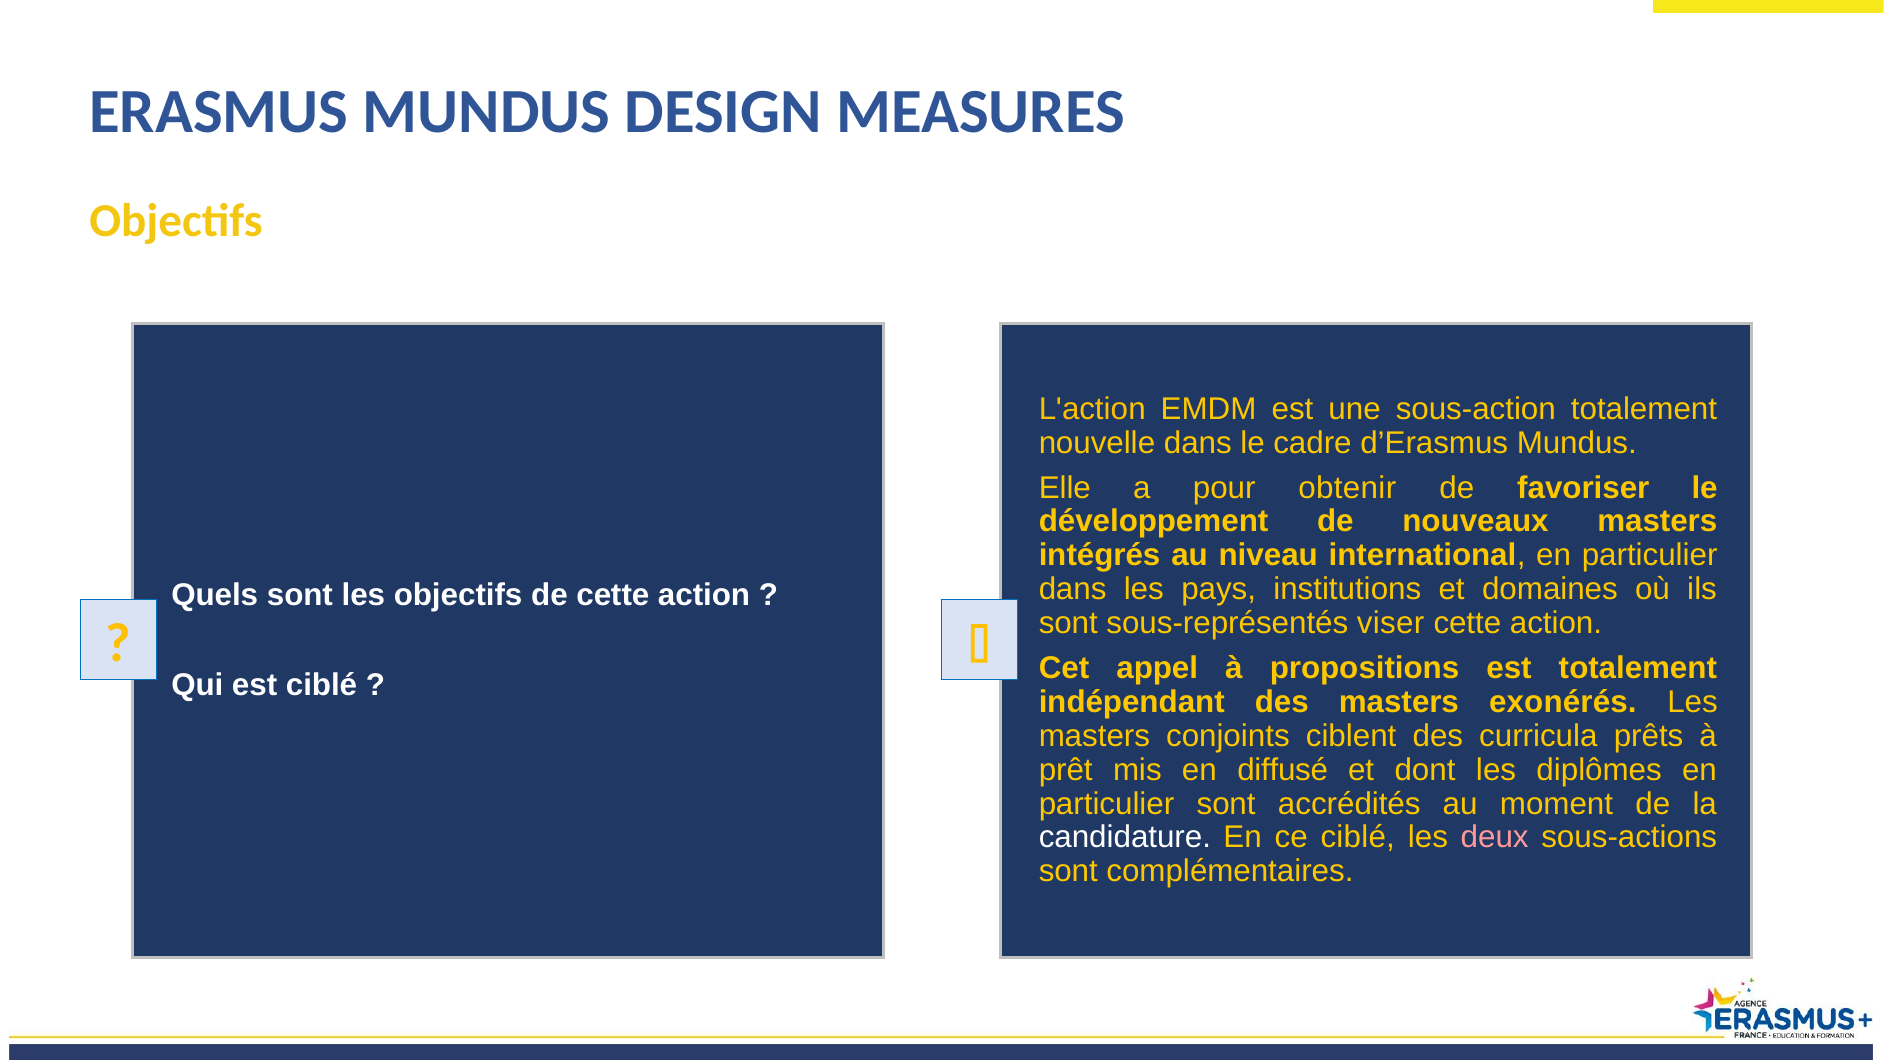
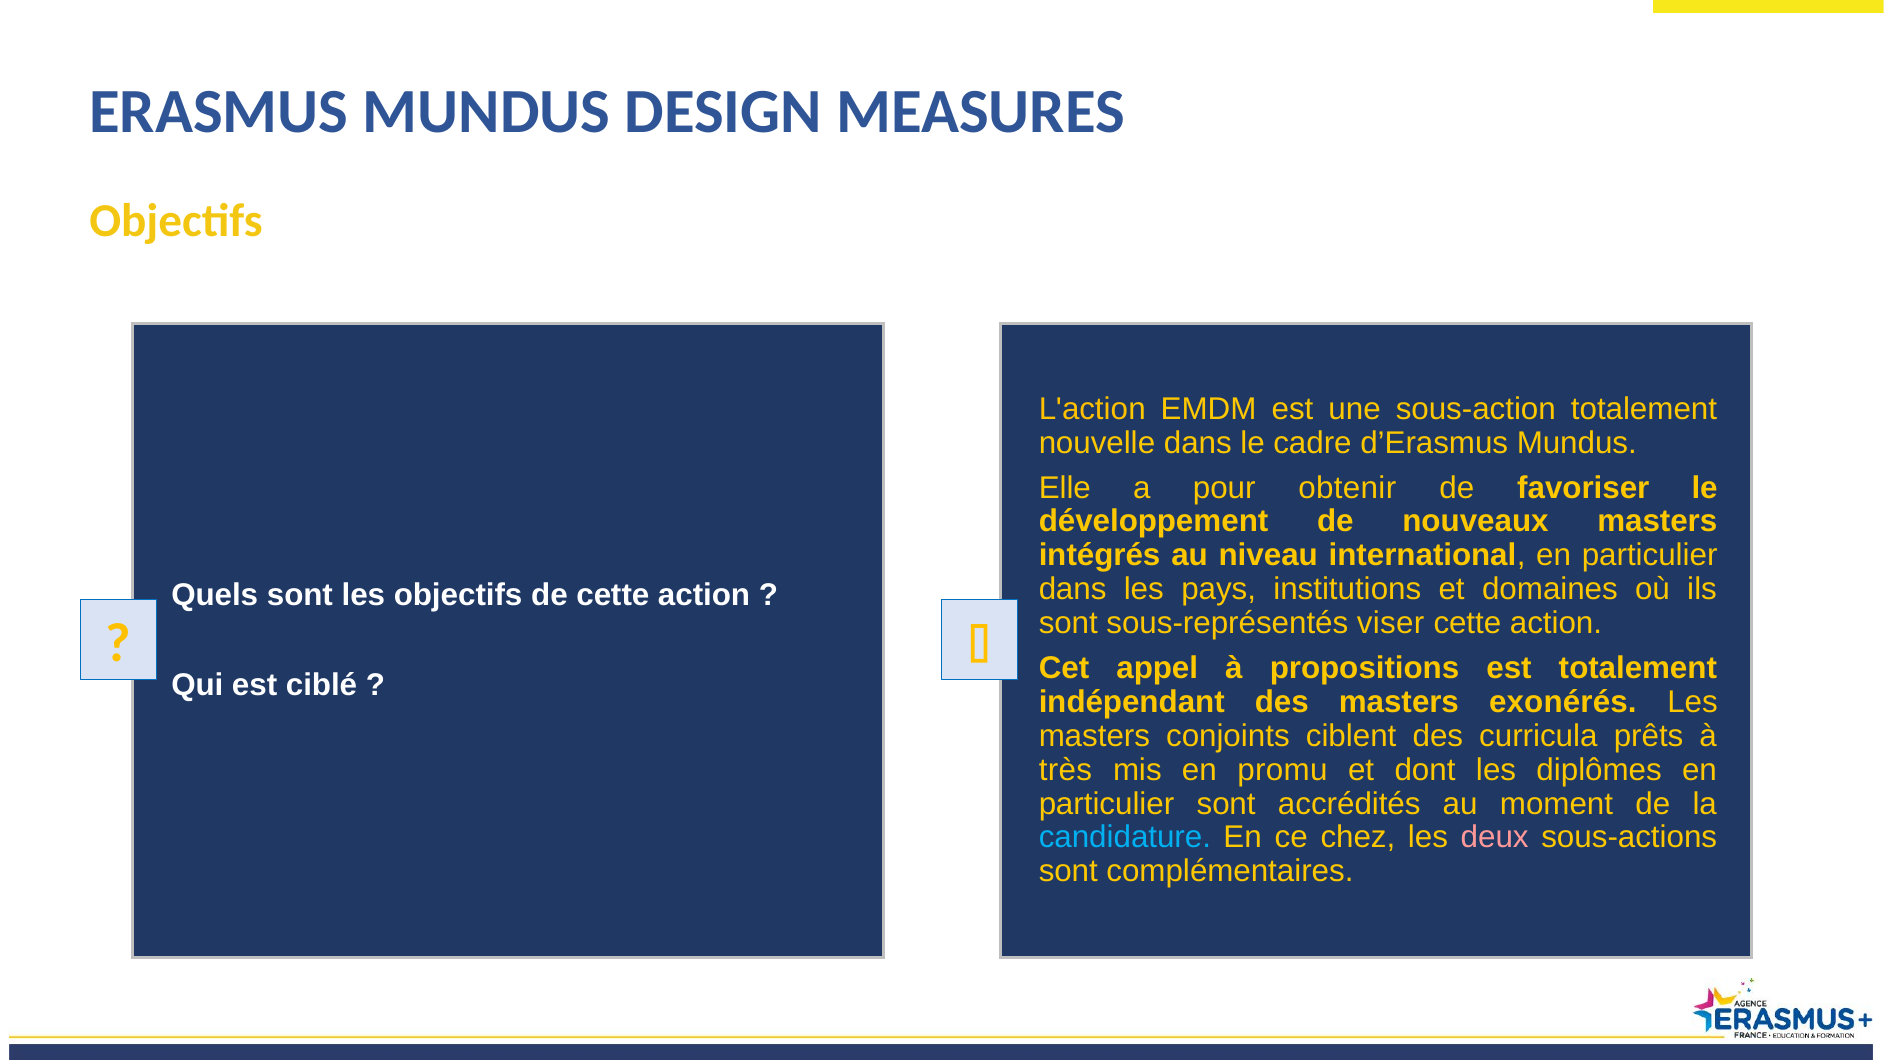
prêt: prêt -> très (1066, 770)
diffusé: diffusé -> promu (1282, 770)
candidature colour: white -> light blue (1125, 837)
ce ciblé: ciblé -> chez (1358, 837)
